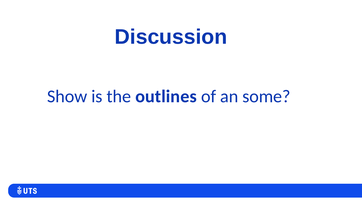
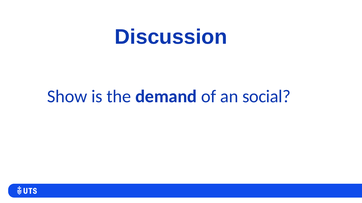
outlines: outlines -> demand (166, 97)
some: some -> social (267, 97)
